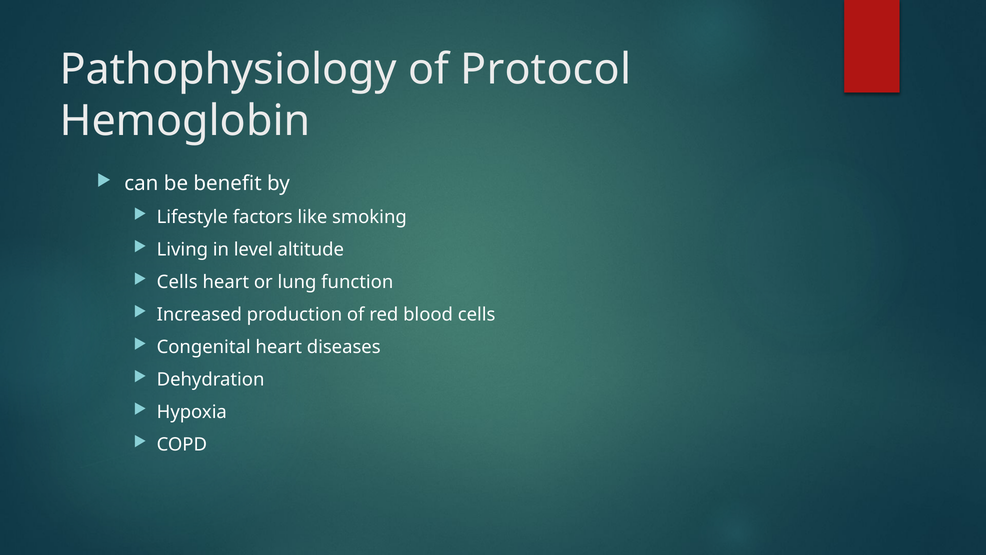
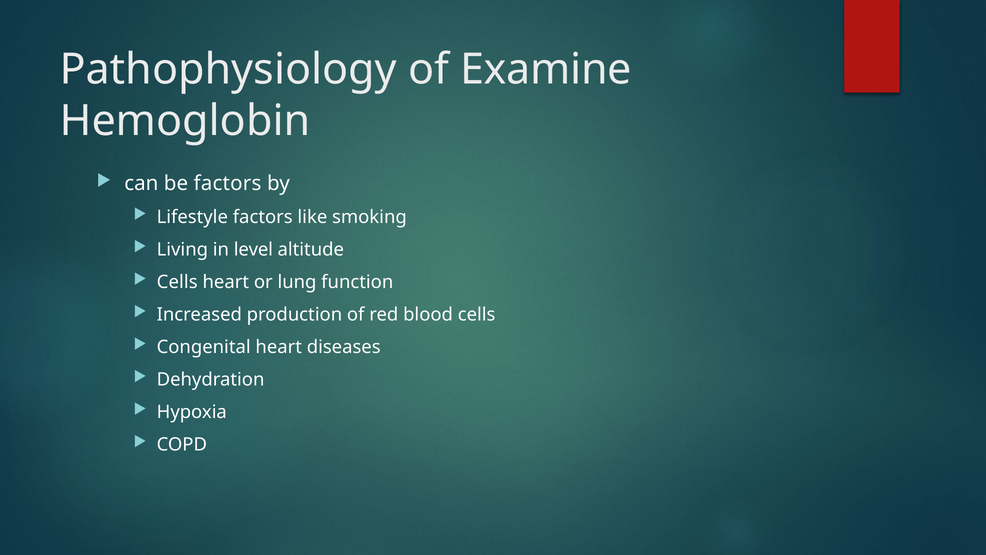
Protocol: Protocol -> Examine (546, 69)
be benefit: benefit -> factors (227, 184)
